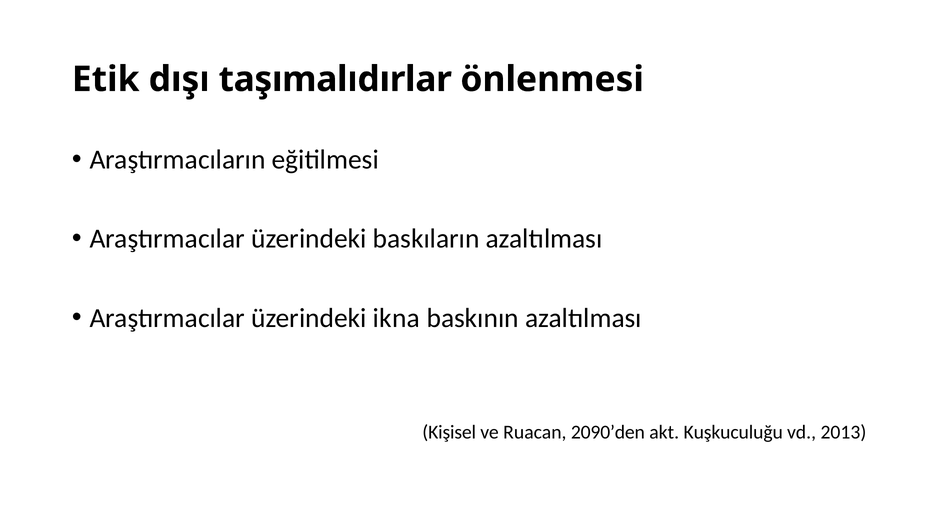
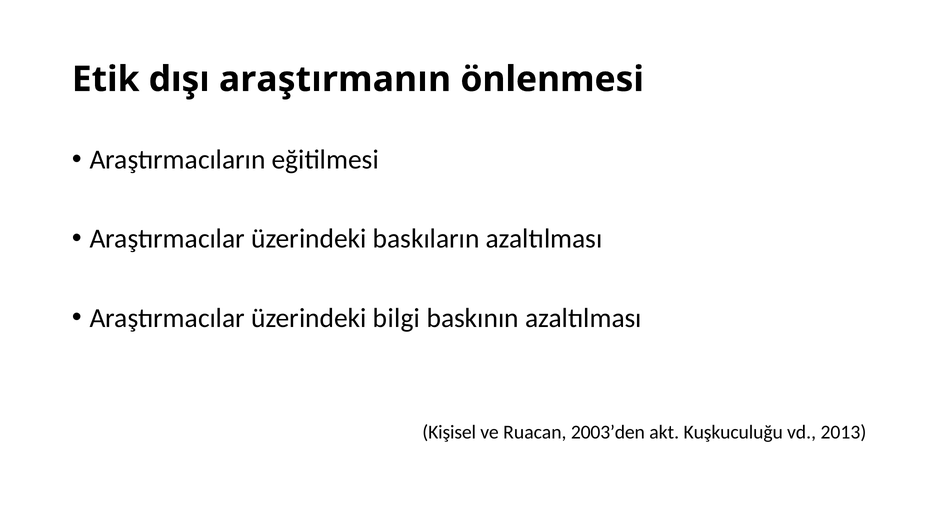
taşımalıdırlar: taşımalıdırlar -> araştırmanın (335, 79)
ikna: ikna -> bilgi (396, 318)
2090’den: 2090’den -> 2003’den (608, 432)
